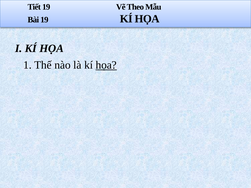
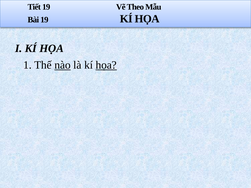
nào underline: none -> present (63, 65)
